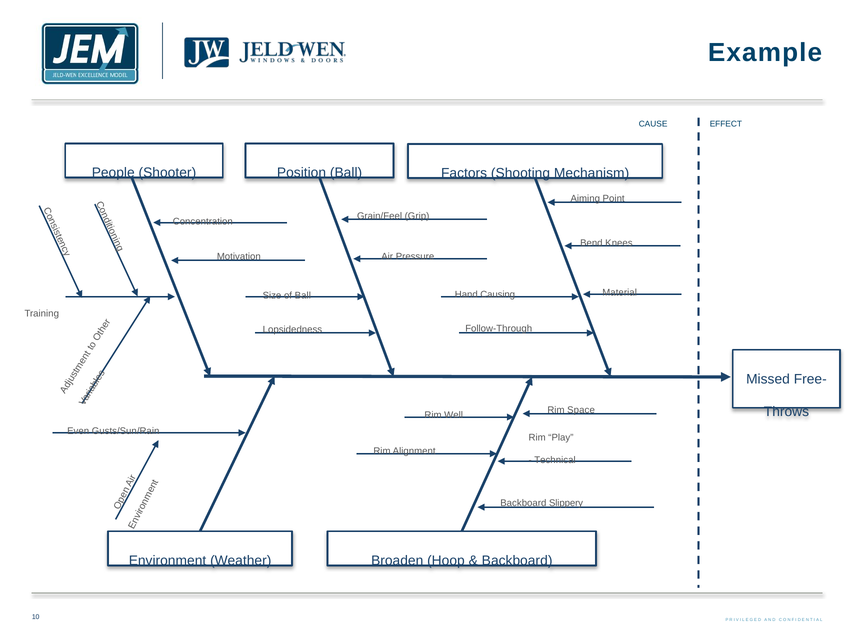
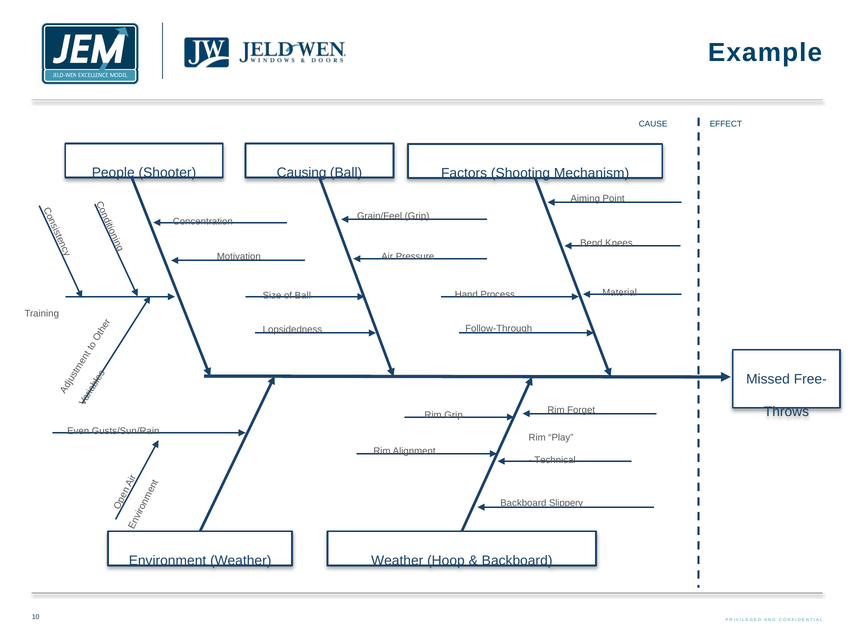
Position: Position -> Causing (302, 173)
Causing: Causing -> Process (498, 295)
Space: Space -> Forget (581, 410)
Rim Well: Well -> Grip (454, 415)
Weather Broaden: Broaden -> Weather (397, 561)
